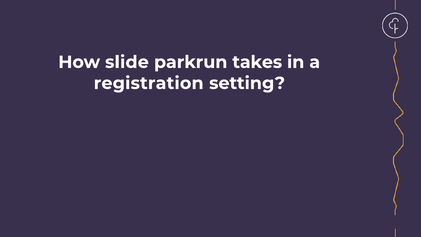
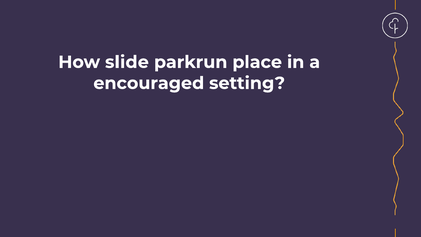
takes: takes -> place (257, 62)
registration: registration -> encouraged (149, 83)
